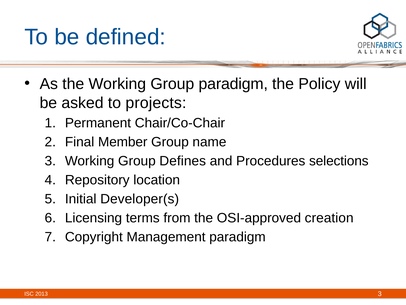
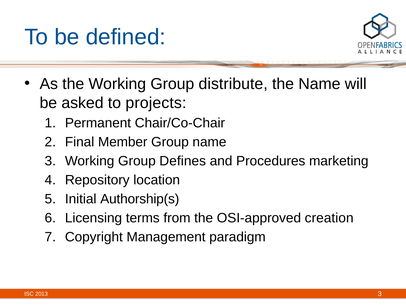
Group paradigm: paradigm -> distribute (233, 84)
the Policy: Policy -> Name (319, 84)
selections: selections -> marketing (339, 161)
Developer(s: Developer(s -> Authorship(s (140, 199)
